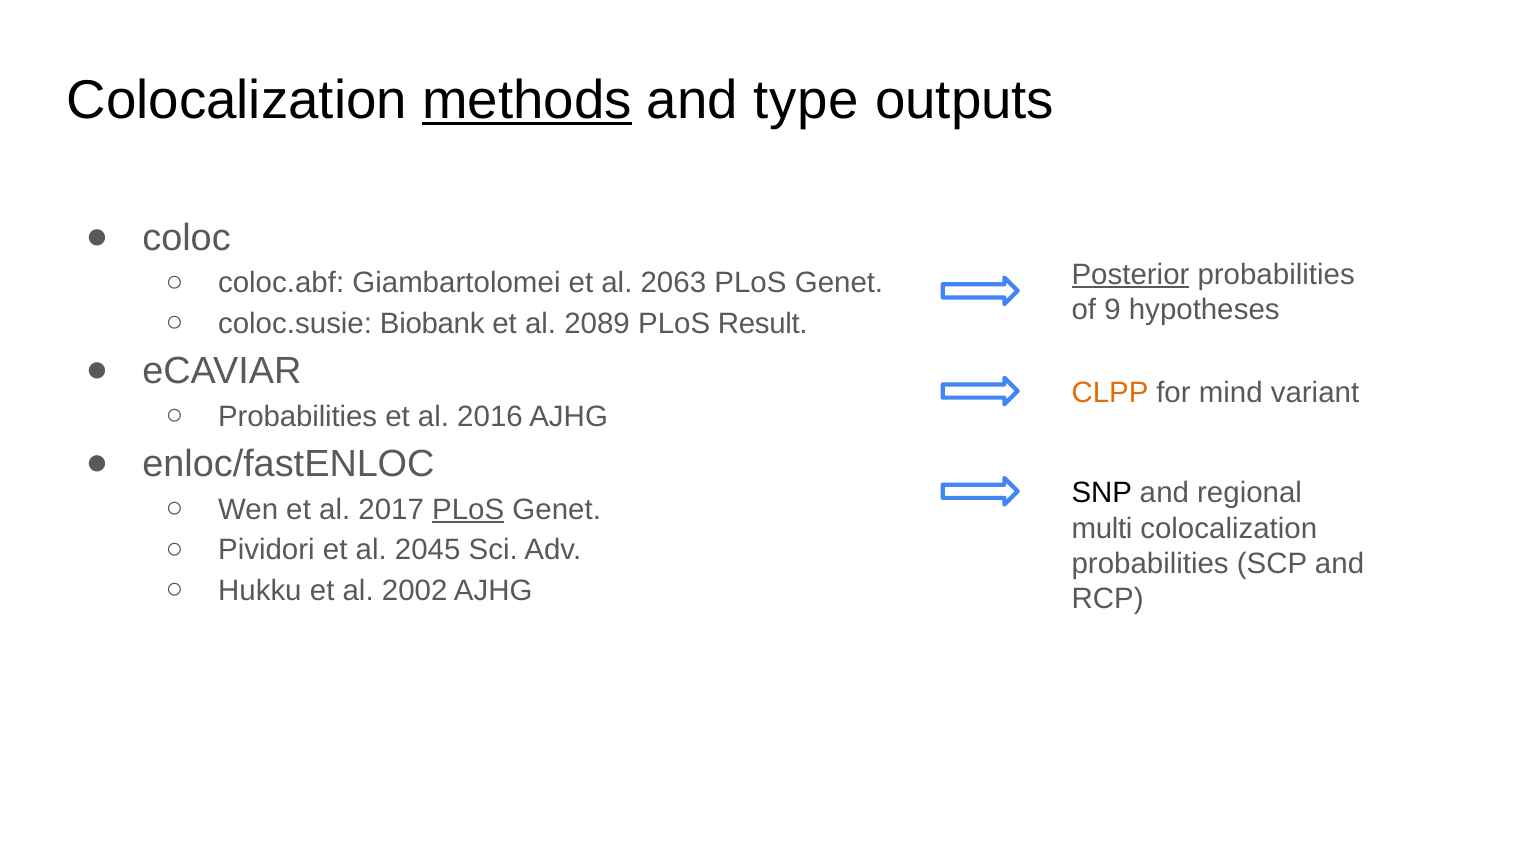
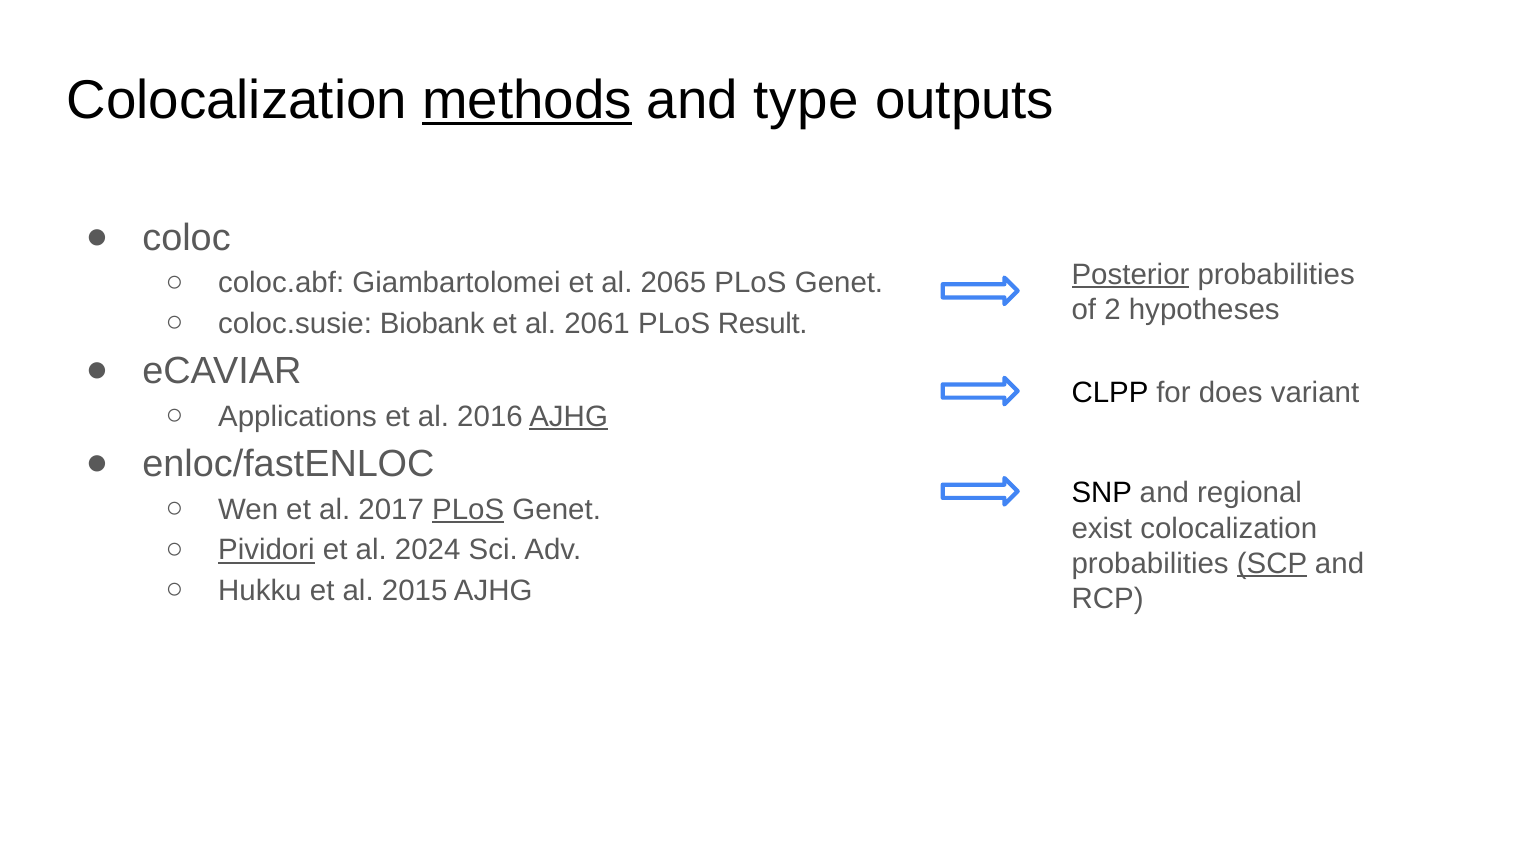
2063: 2063 -> 2065 (673, 283)
9: 9 -> 2 (1113, 310)
2089: 2089 -> 2061 (597, 324)
CLPP colour: orange -> black (1110, 393)
mind: mind -> does (1231, 393)
Probabilities: Probabilities -> Applications (298, 417)
AJHG underline: none -> present (569, 417)
multi: multi -> exist (1102, 529)
Pividori underline: none -> present (266, 551)
2045: 2045 -> 2024 (428, 551)
SCP underline: none -> present (1272, 564)
2002: 2002 -> 2015 (415, 591)
